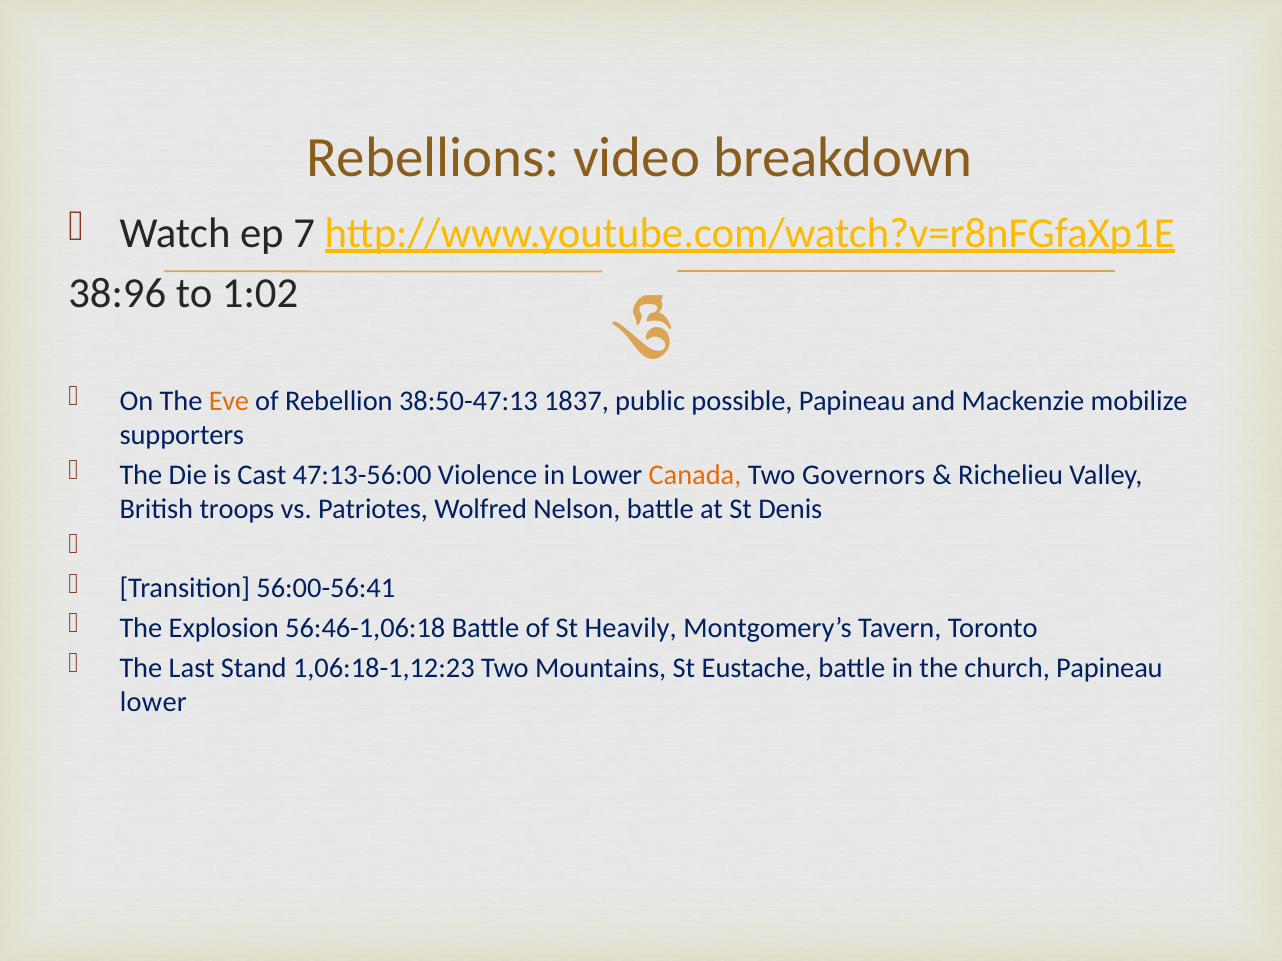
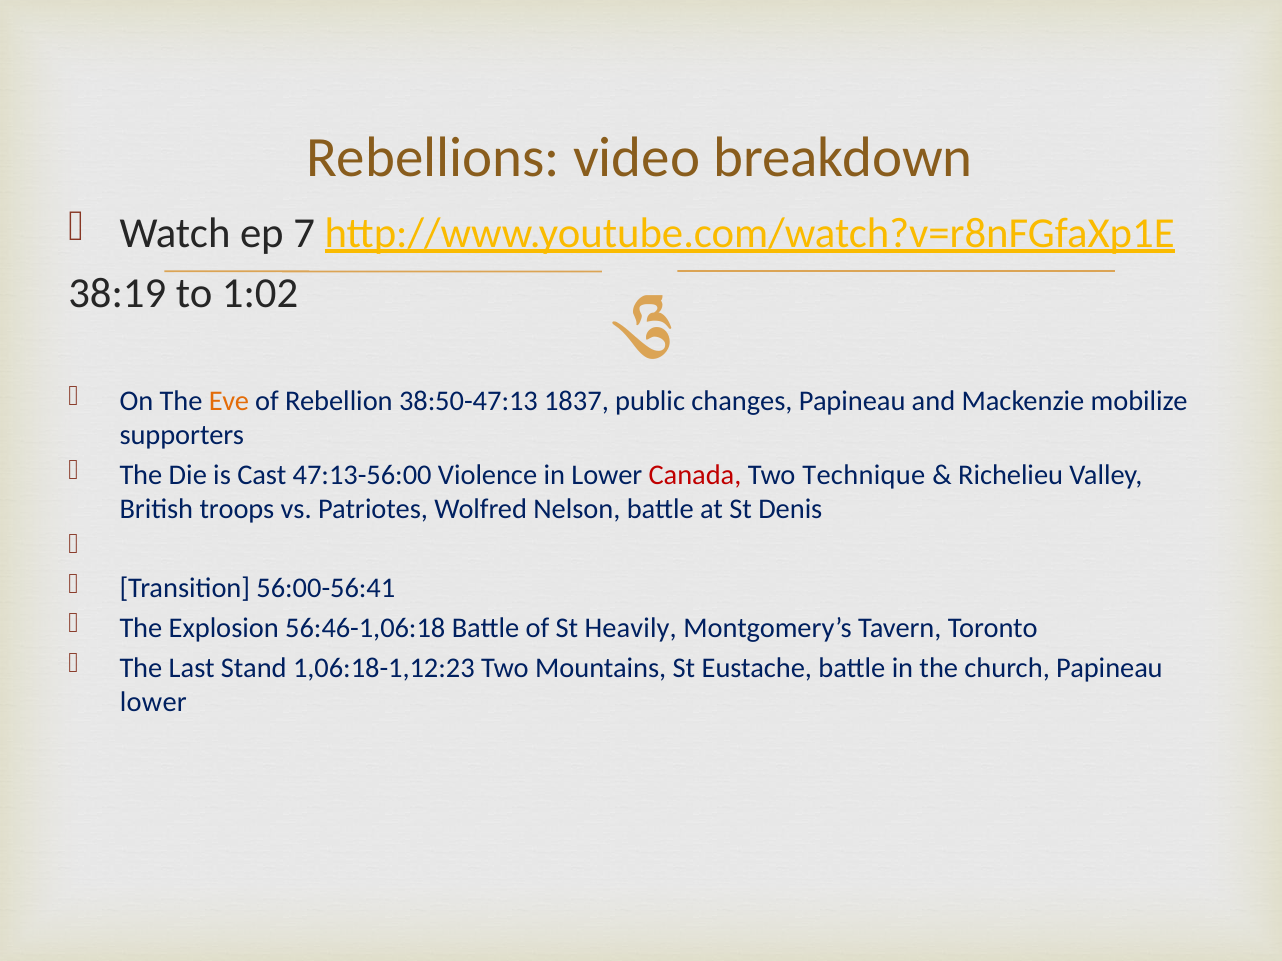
38:96: 38:96 -> 38:19 (117, 294)
possible: possible -> changes (742, 401)
Canada colour: orange -> red (695, 475)
Governors: Governors -> Technique (864, 475)
